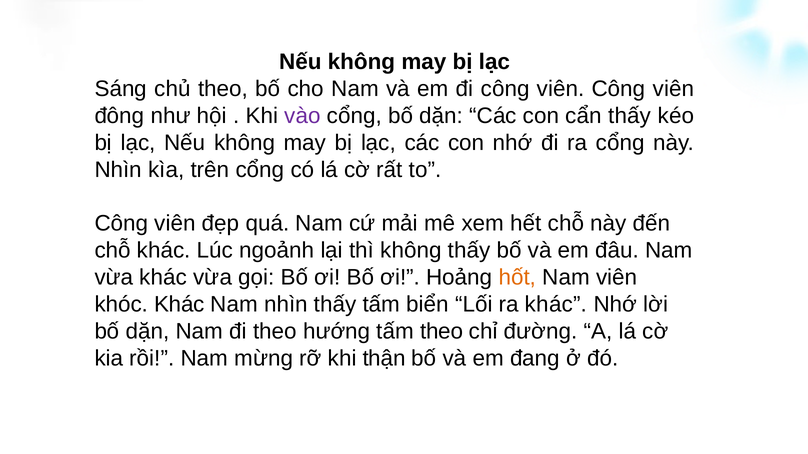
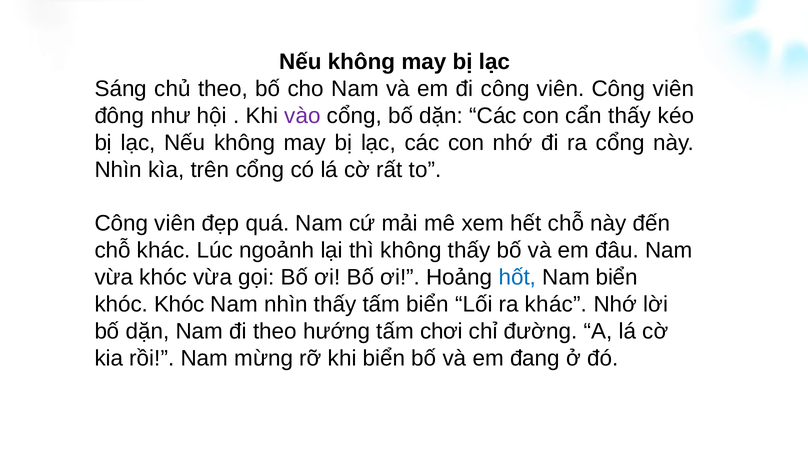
vừa khác: khác -> khóc (163, 278)
hốt colour: orange -> blue (517, 278)
Nam viên: viên -> biển (617, 278)
khóc Khác: Khác -> Khóc (179, 305)
tấm theo: theo -> chơi (442, 332)
khi thận: thận -> biển (384, 359)
